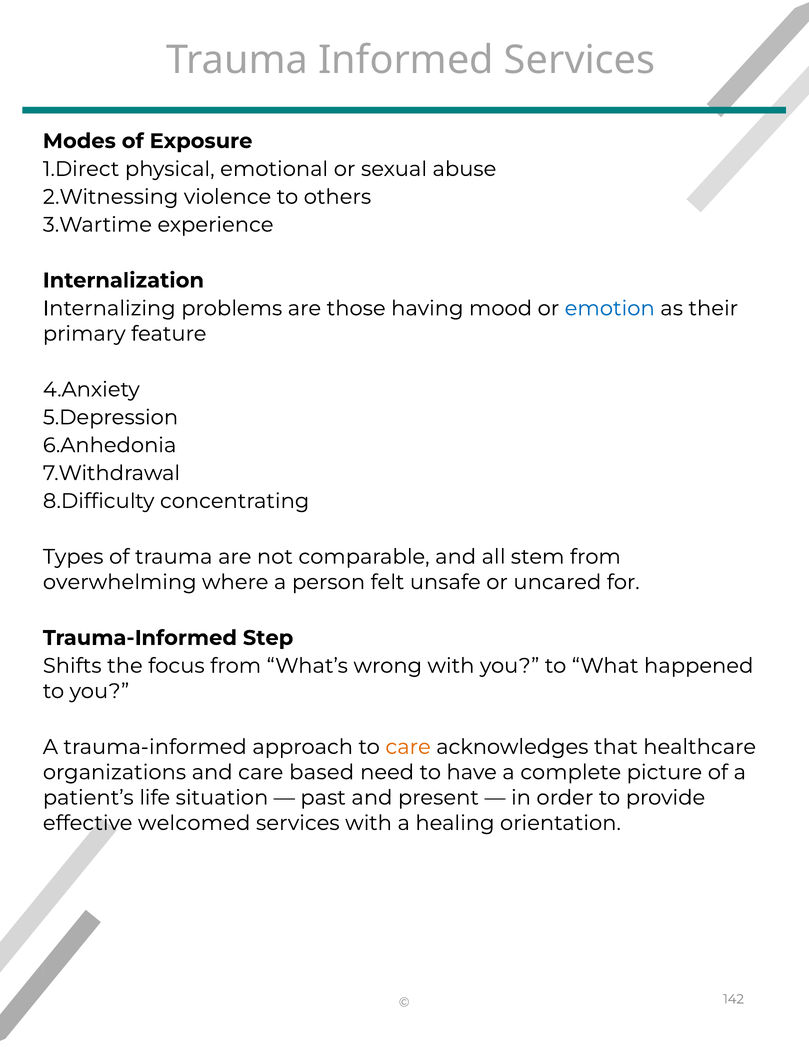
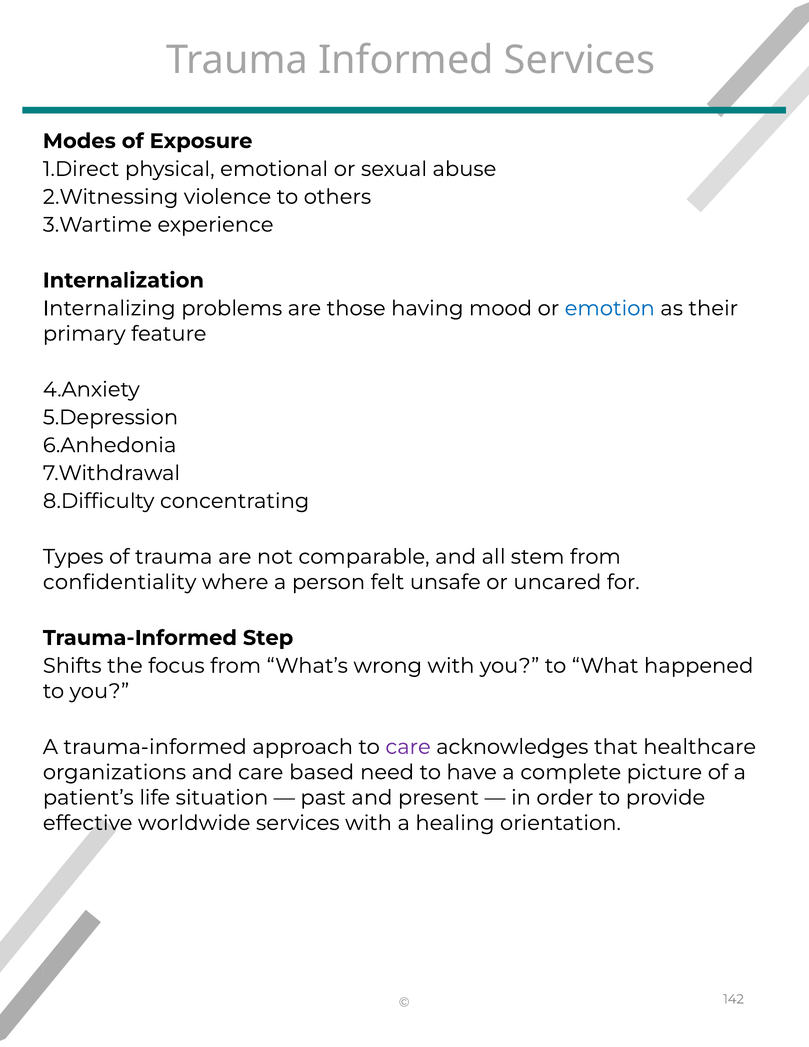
overwhelming: overwhelming -> confidentiality (120, 582)
care colour: orange -> purple (408, 747)
welcomed: welcomed -> worldwide (194, 823)
